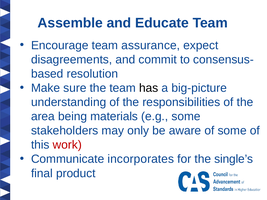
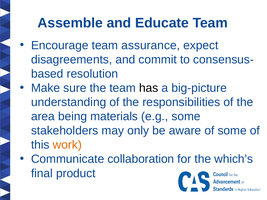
work colour: red -> orange (67, 145)
incorporates: incorporates -> collaboration (141, 159)
single’s: single’s -> which’s (234, 159)
